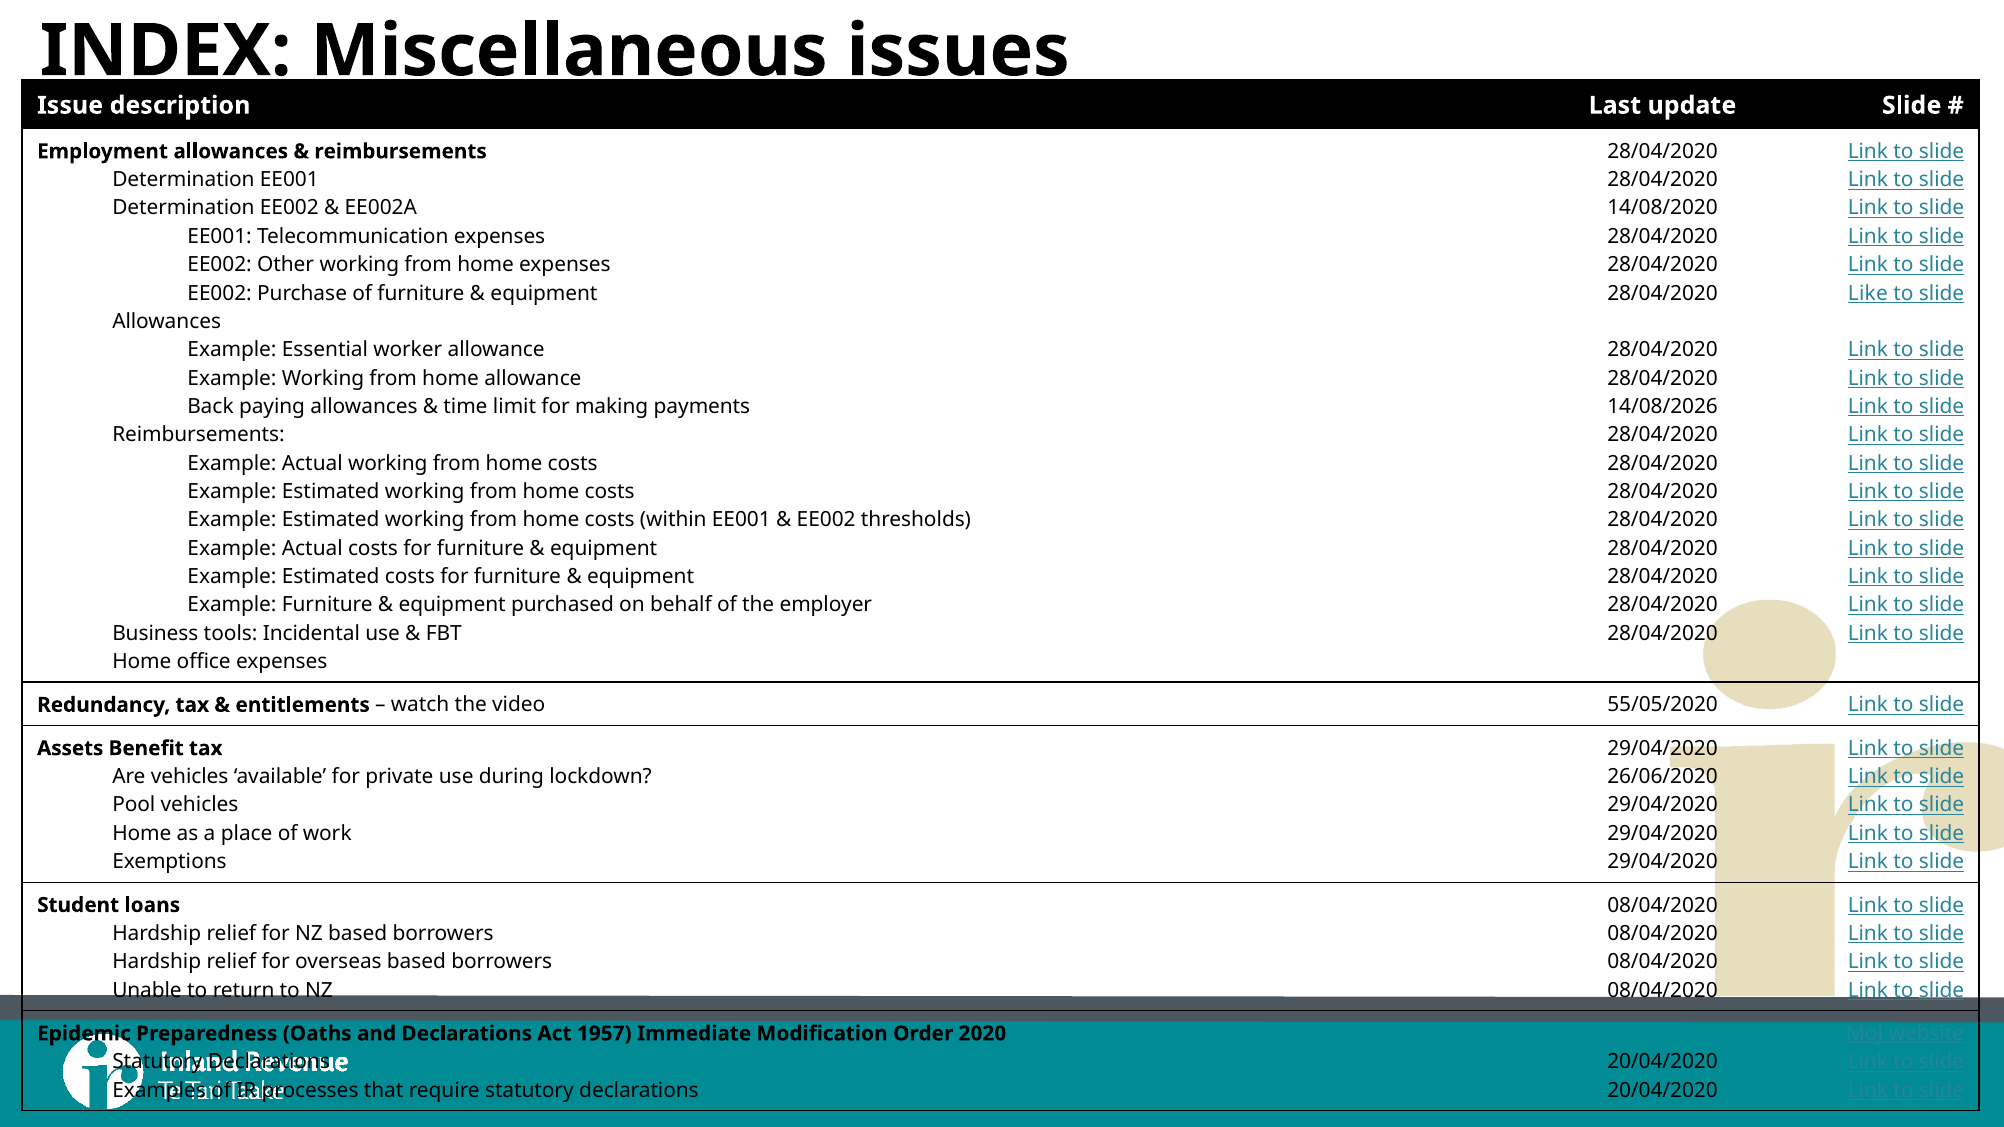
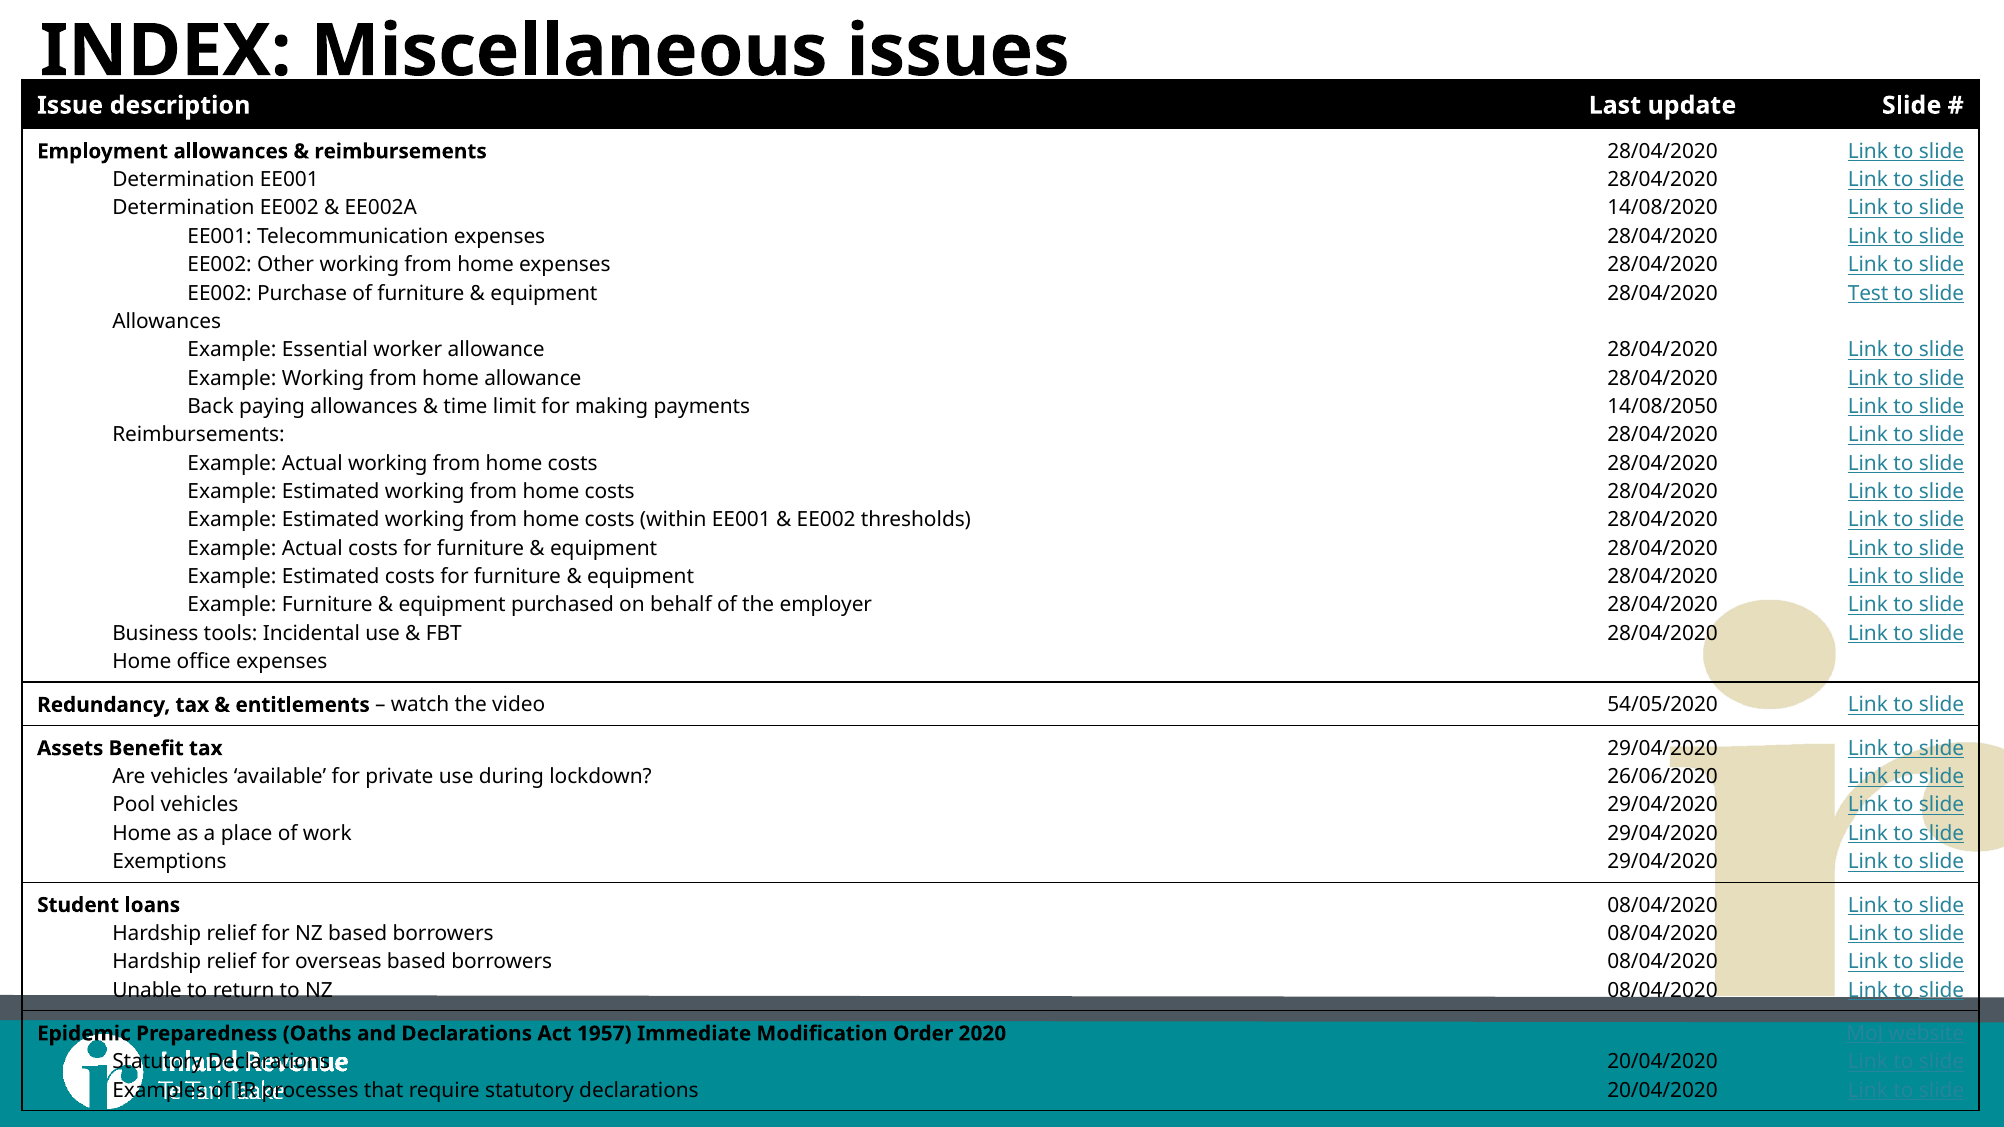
Like: Like -> Test (1868, 293)
14/08/2026: 14/08/2026 -> 14/08/2050 (1663, 407)
55/05/2020: 55/05/2020 -> 54/05/2020 (1663, 705)
